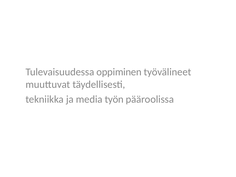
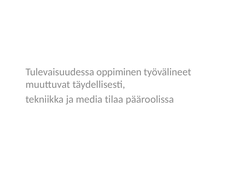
työn: työn -> tilaa (114, 99)
